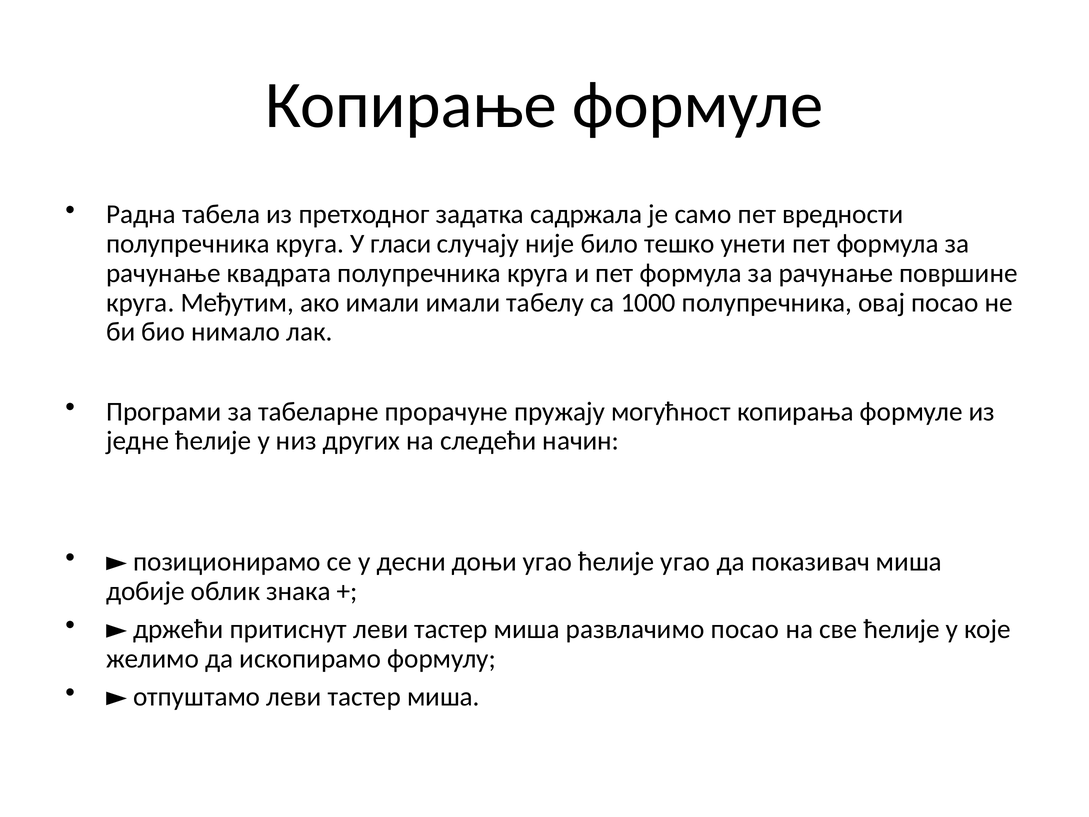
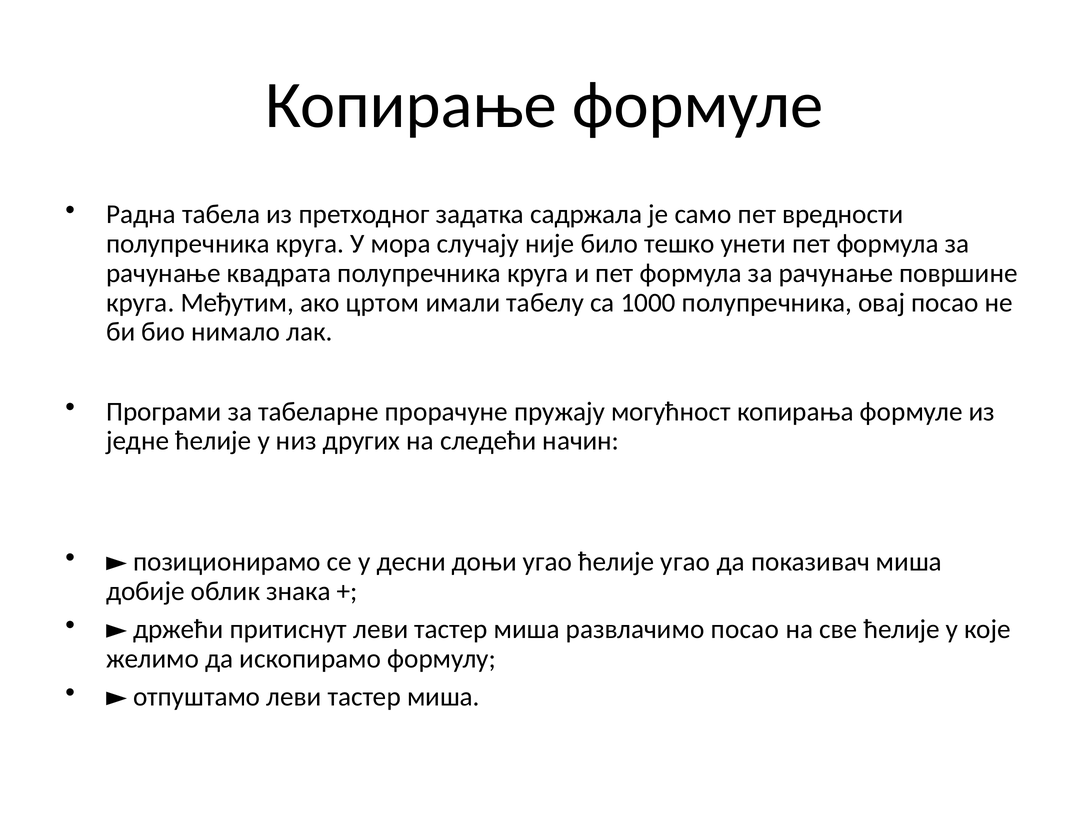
гласи: гласи -> мора (401, 244)
ако имали: имали -> цртом (383, 302)
